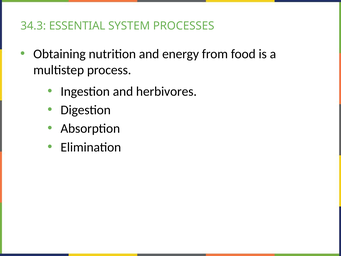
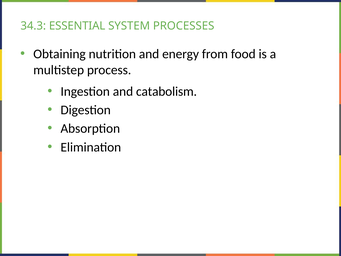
herbivores: herbivores -> catabolism (166, 91)
